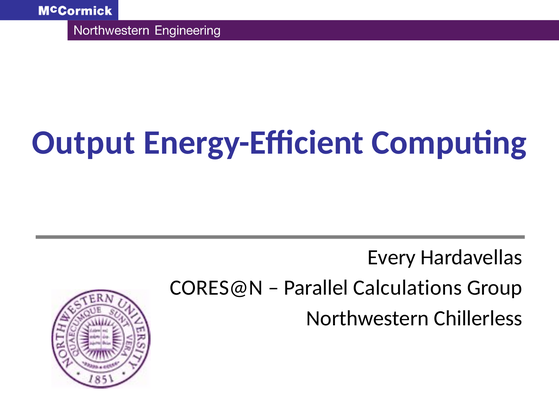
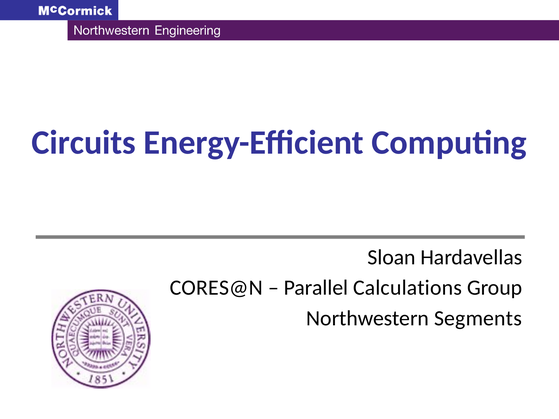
Output: Output -> Circuits (84, 143)
Every: Every -> Sloan (392, 257)
Chillerless: Chillerless -> Segments (478, 318)
